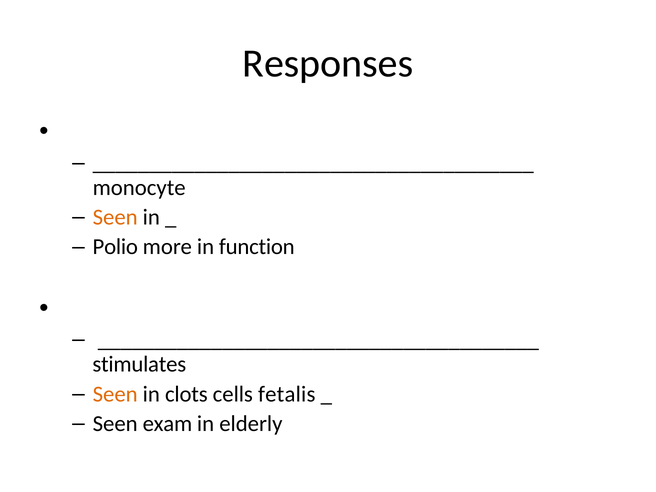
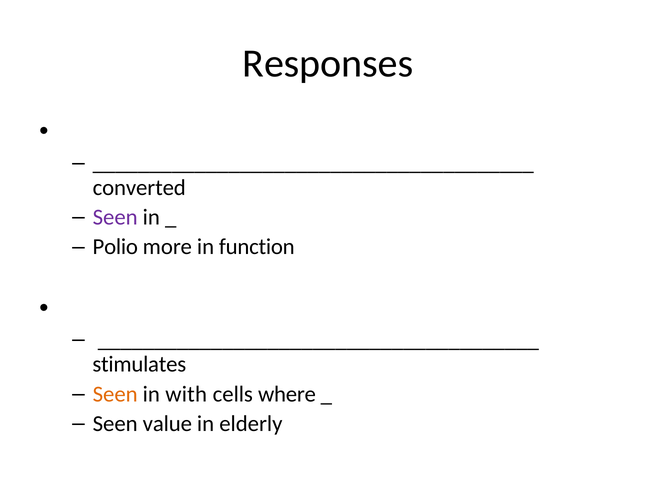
monocyte: monocyte -> converted (139, 188)
Seen colour: orange -> purple (115, 217)
clots: clots -> with (186, 394)
fetalis: fetalis -> where (287, 394)
exam: exam -> value (167, 424)
